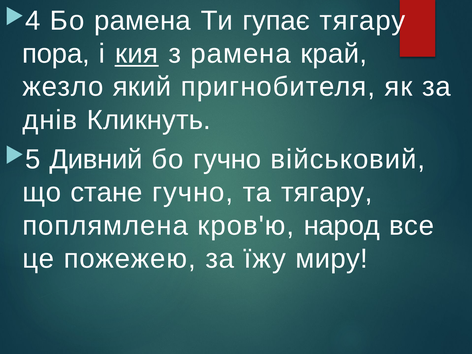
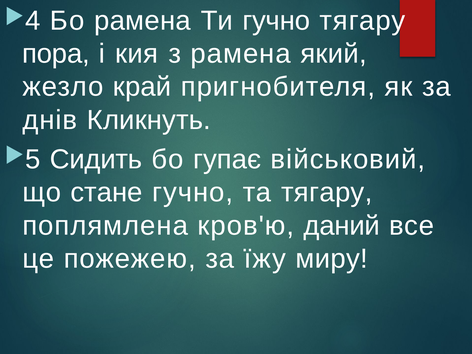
Ти гупає: гупає -> гучно (276, 21)
кия underline: present -> none (137, 54)
край: край -> який (334, 54)
який: який -> край (142, 87)
Дивний: Дивний -> Сидить (96, 160)
бо гучно: гучно -> гупає (227, 160)
народ: народ -> даний (342, 226)
